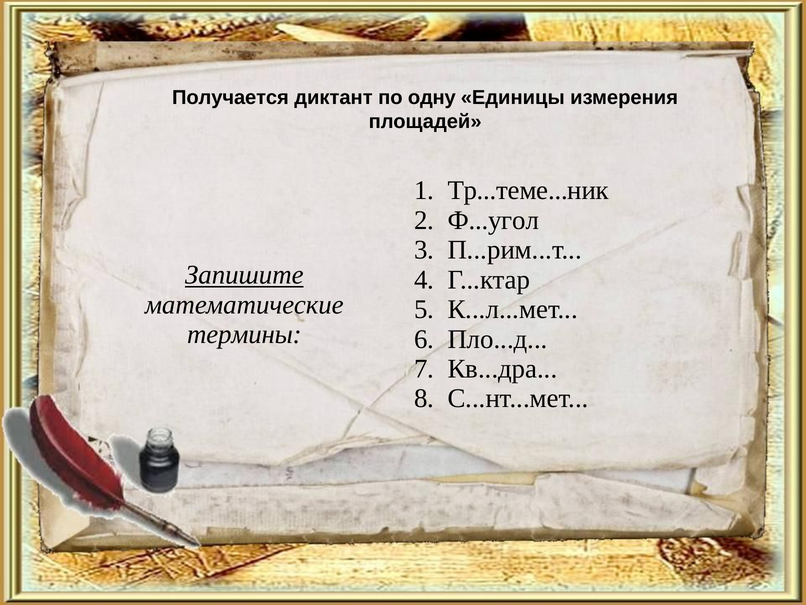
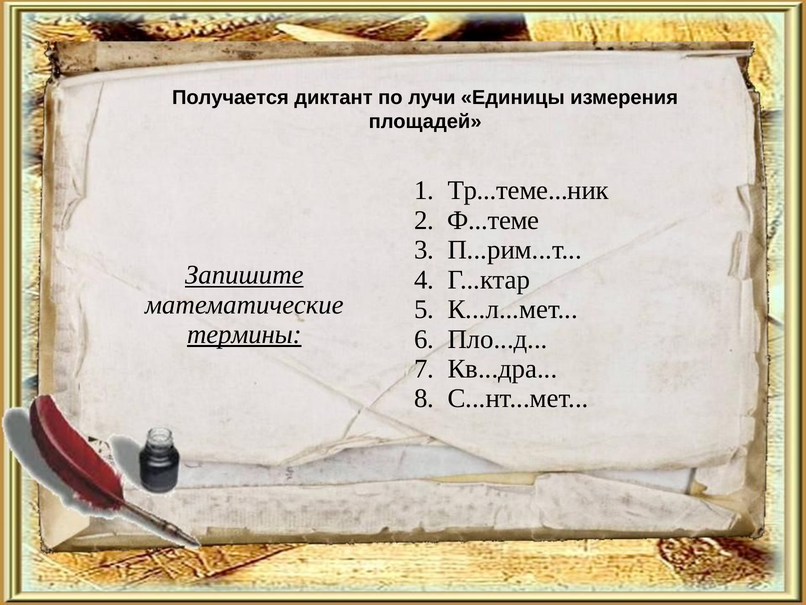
одну: одну -> лучи (432, 98)
Ф...угол: Ф...угол -> Ф...теме (493, 220)
термины underline: none -> present (244, 334)
